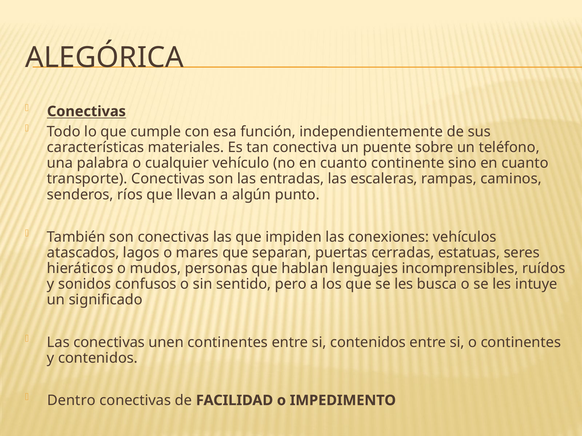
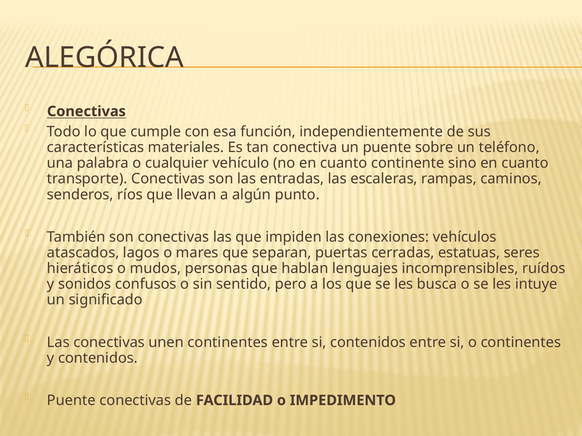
Dentro: Dentro -> Puente (71, 401)
